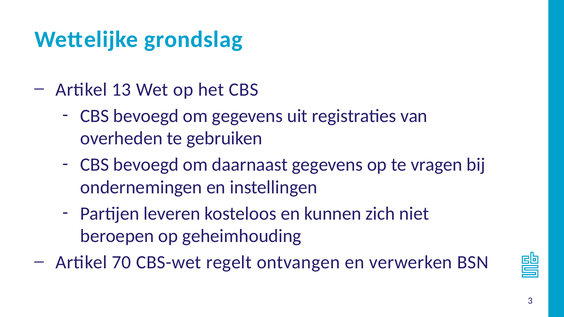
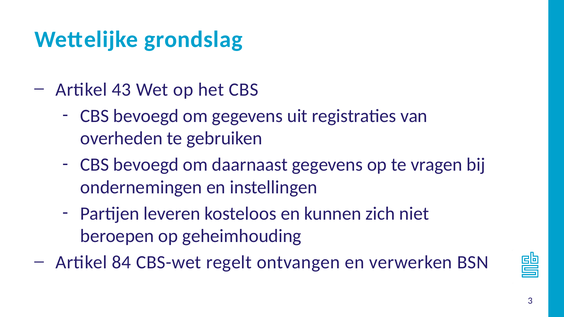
13: 13 -> 43 (121, 90)
70: 70 -> 84 (121, 263)
